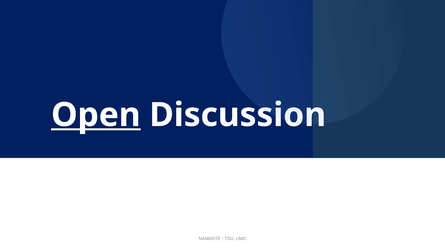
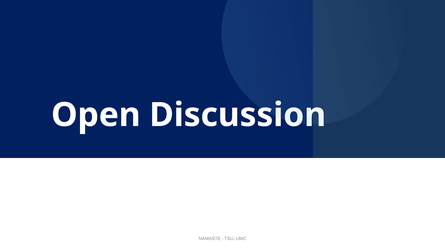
Open underline: present -> none (96, 115)
